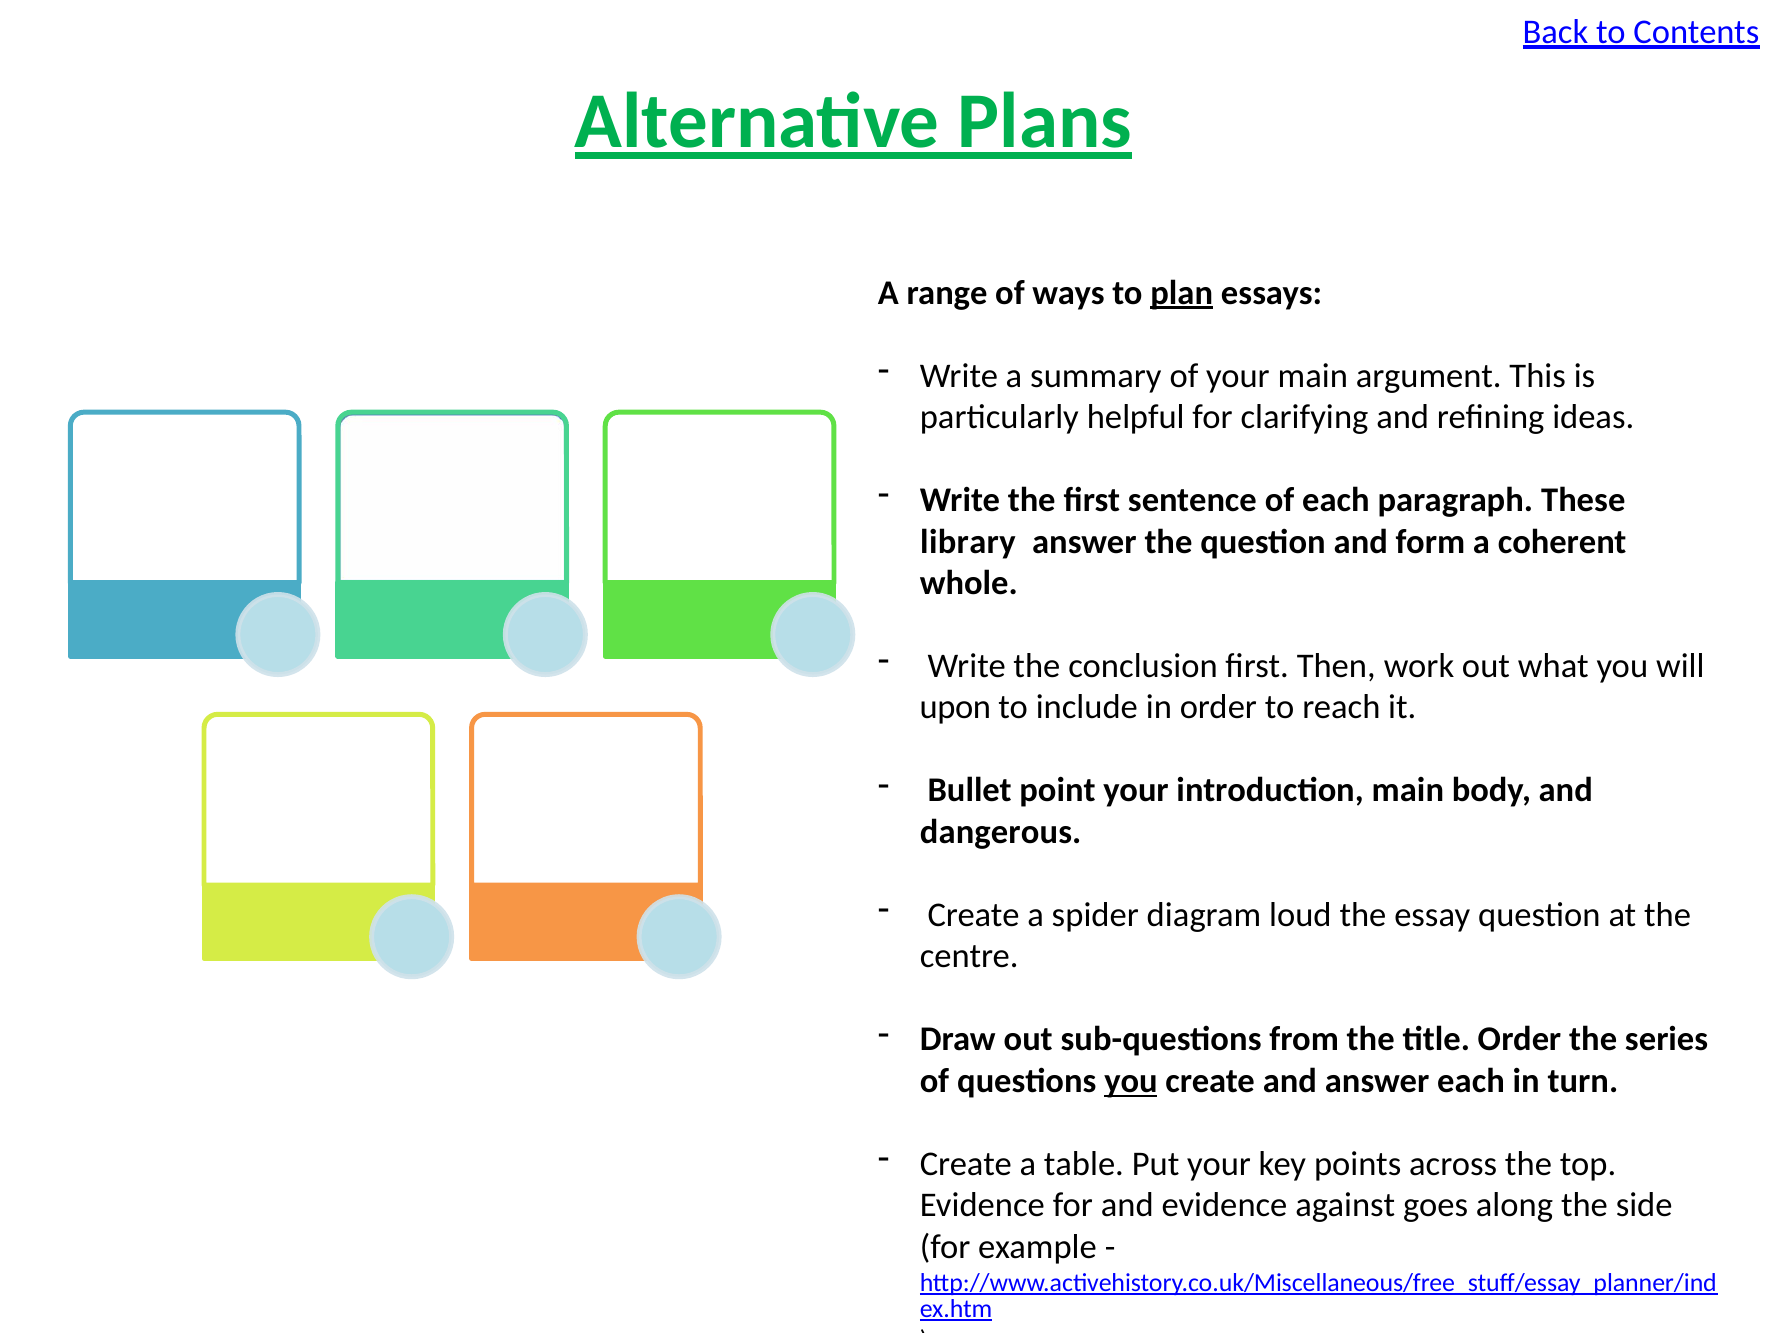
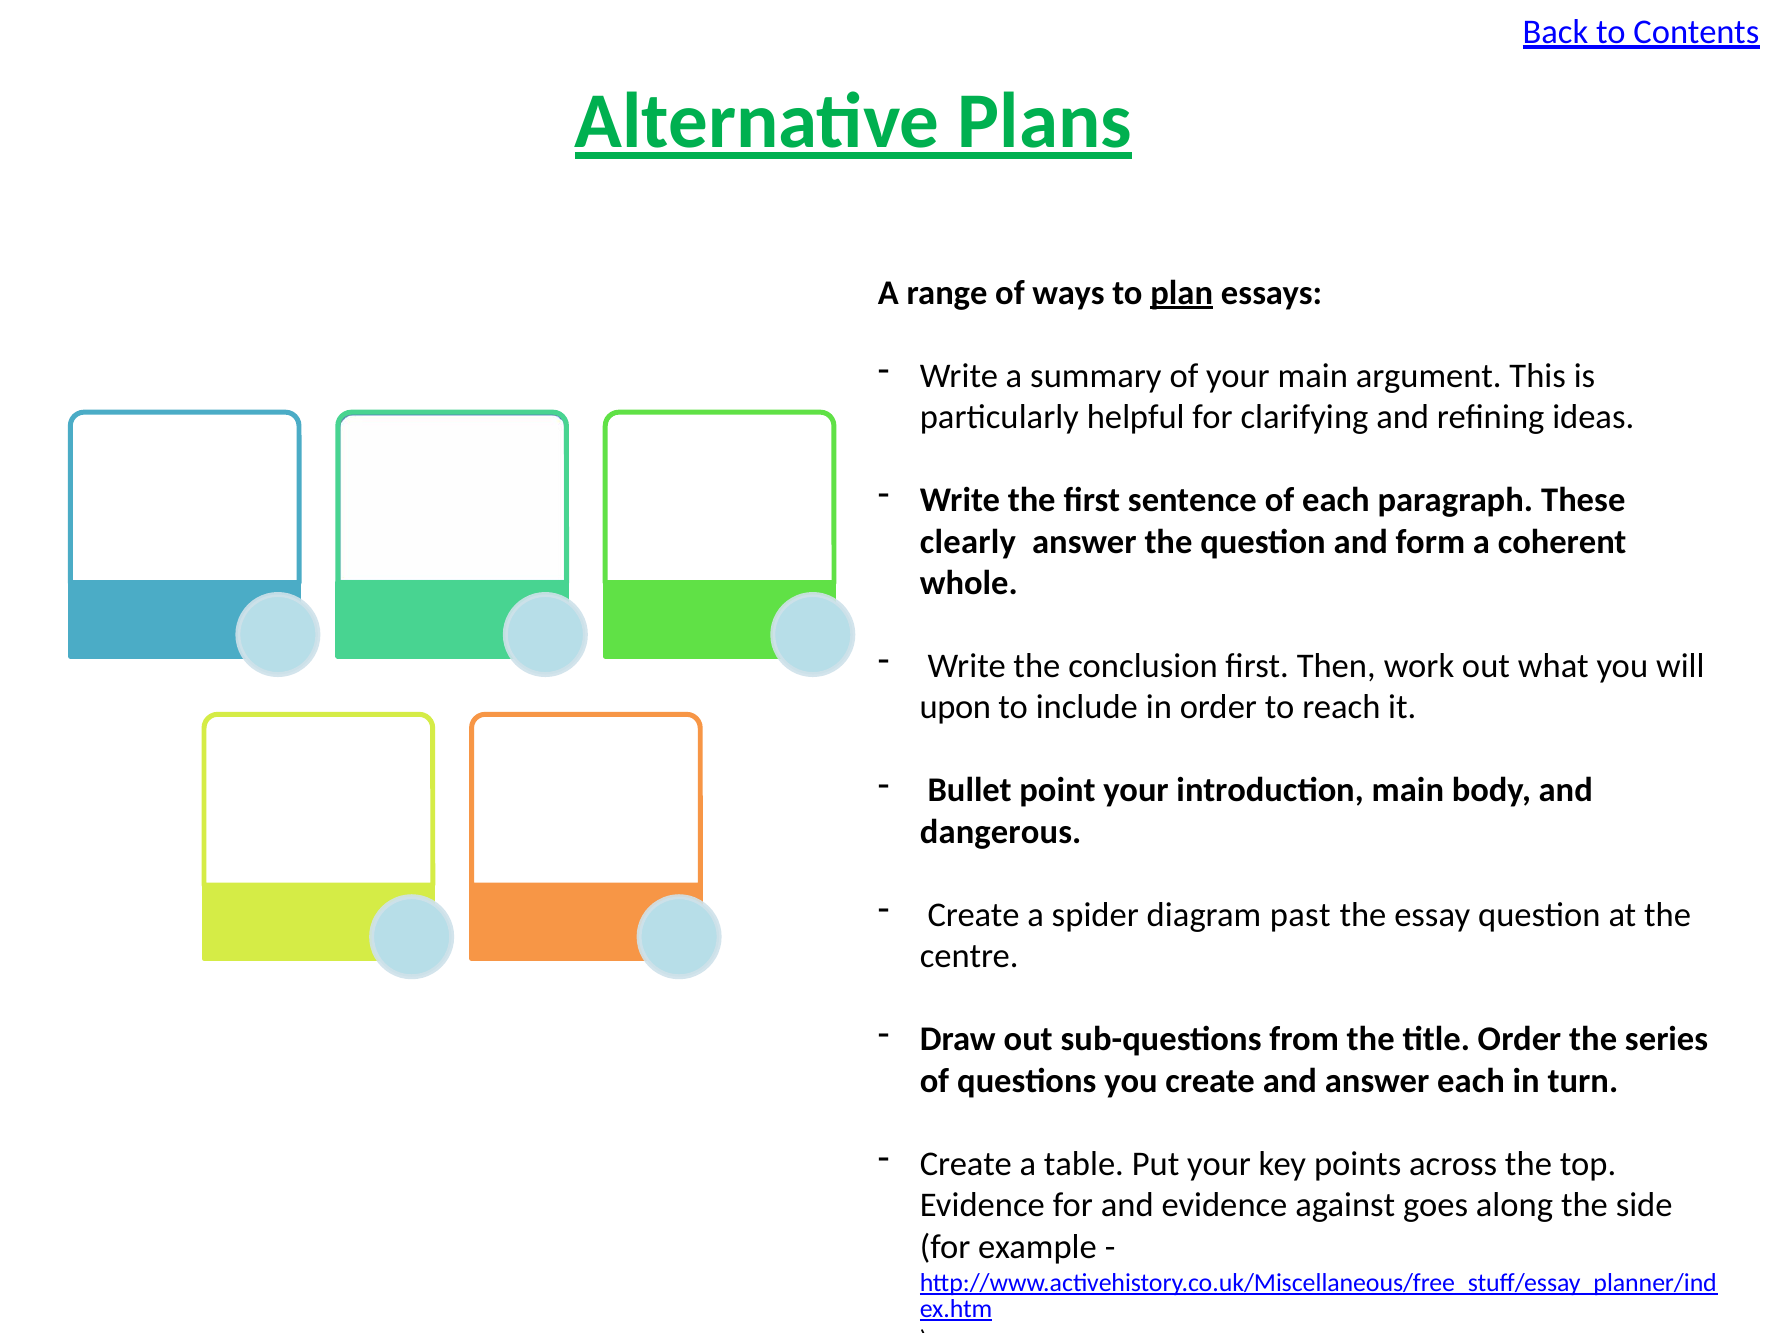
library: library -> clearly (968, 541)
loud: loud -> past (1300, 915)
you underline: present -> none (1131, 1081)
